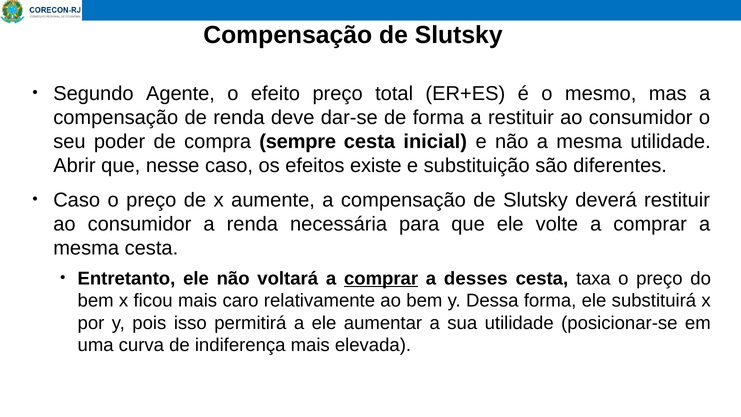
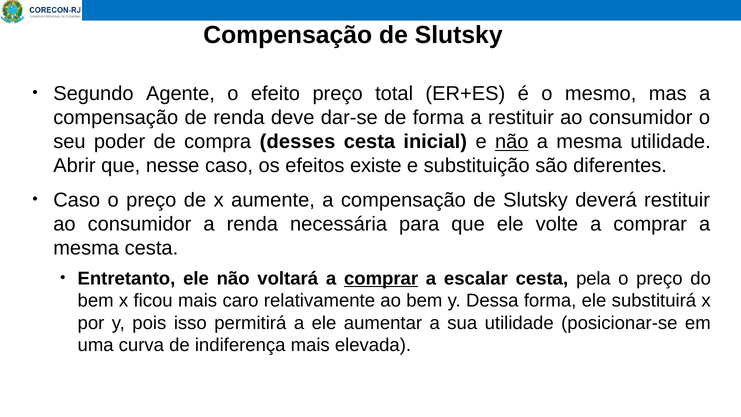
sempre: sempre -> desses (298, 142)
não underline: none -> present (512, 142)
desses: desses -> escalar (476, 278)
taxa: taxa -> pela (593, 278)
